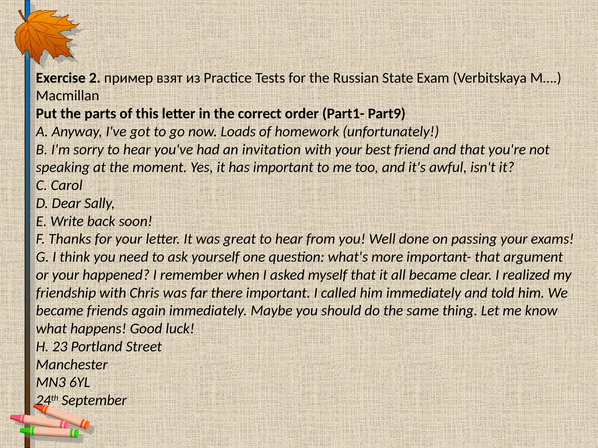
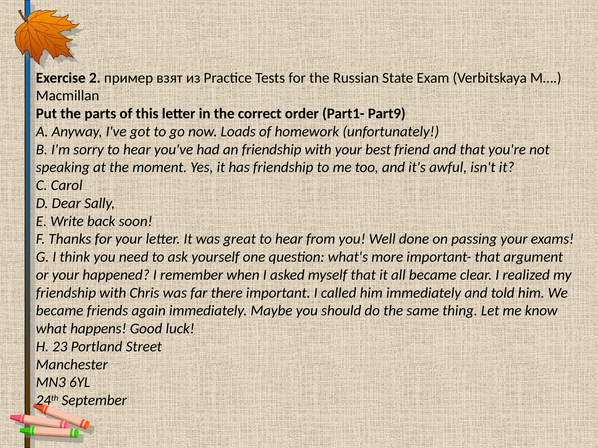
an invitation: invitation -> friendship (272, 150)
has important: important -> friendship (283, 168)
